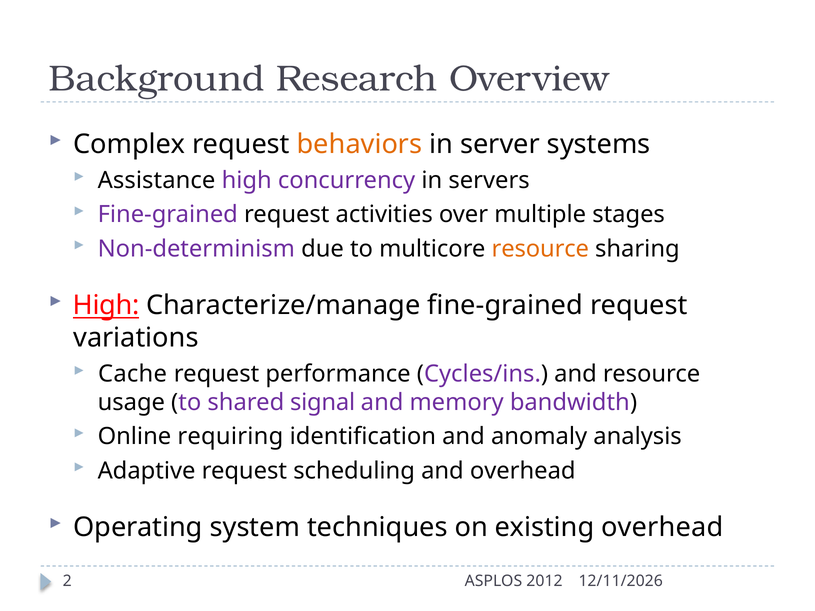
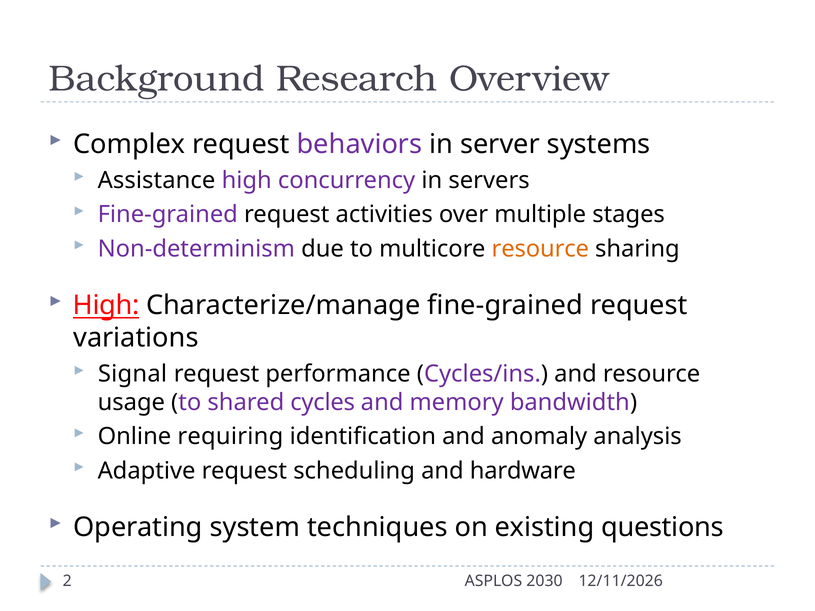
behaviors colour: orange -> purple (359, 144)
Cache: Cache -> Signal (133, 374)
signal: signal -> cycles (323, 403)
and overhead: overhead -> hardware (523, 471)
existing overhead: overhead -> questions (663, 528)
2012: 2012 -> 2030 (545, 581)
